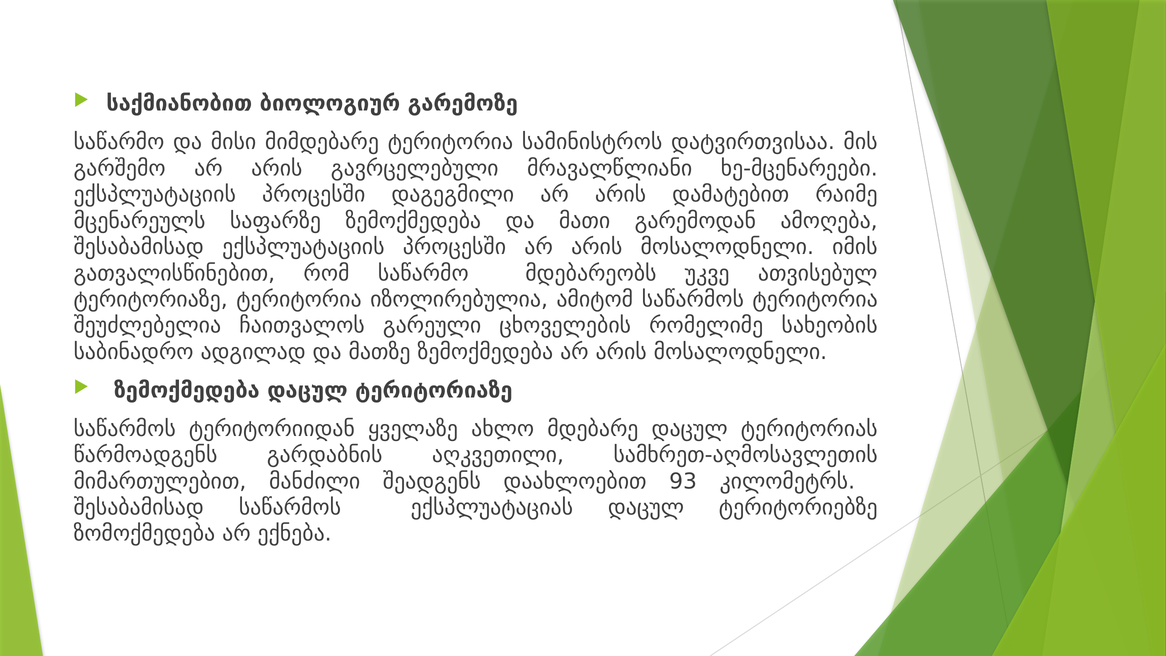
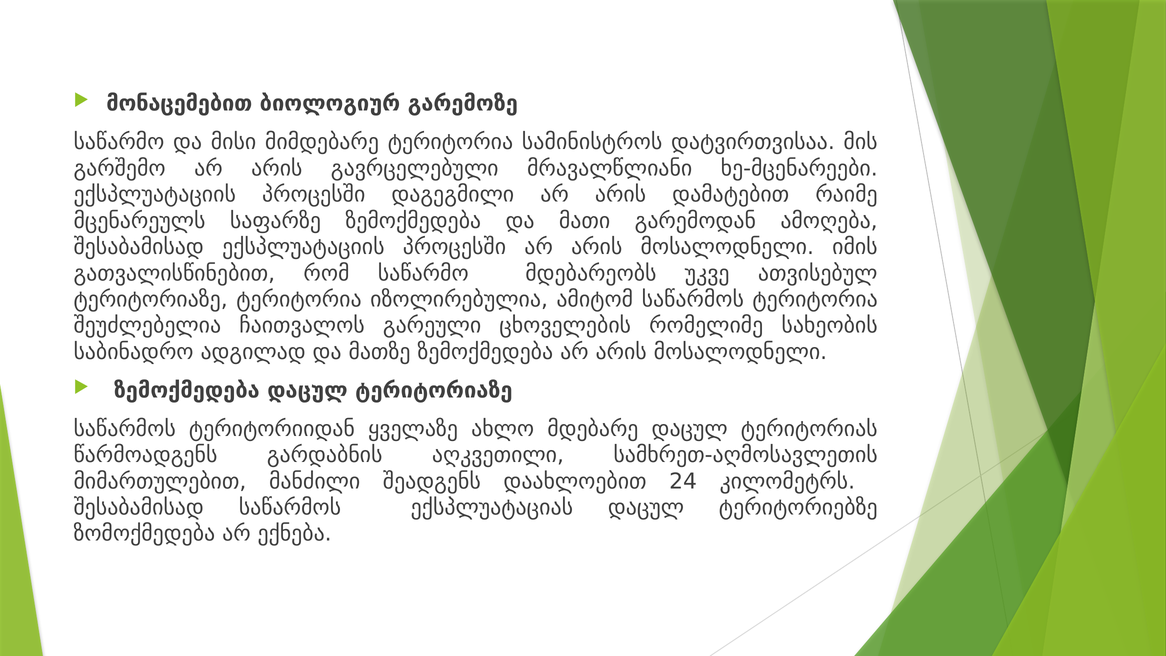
საქმიანობით: საქმიანობით -> მონაცემებით (179, 104)
93: 93 -> 24 (683, 481)
